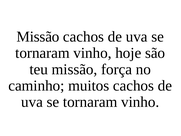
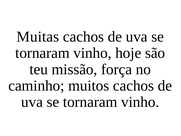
Missão: Missão -> Muitas (38, 37)
